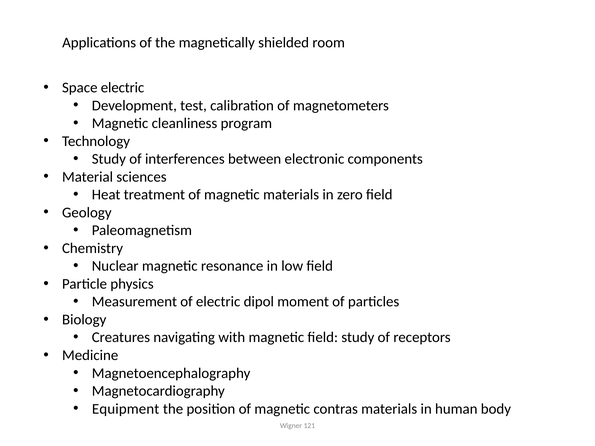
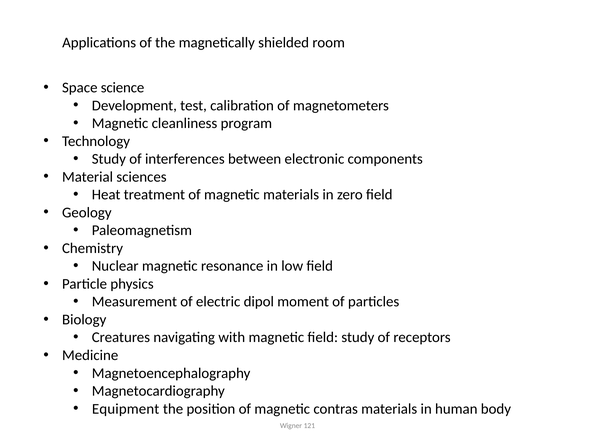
Space electric: electric -> science (123, 88)
